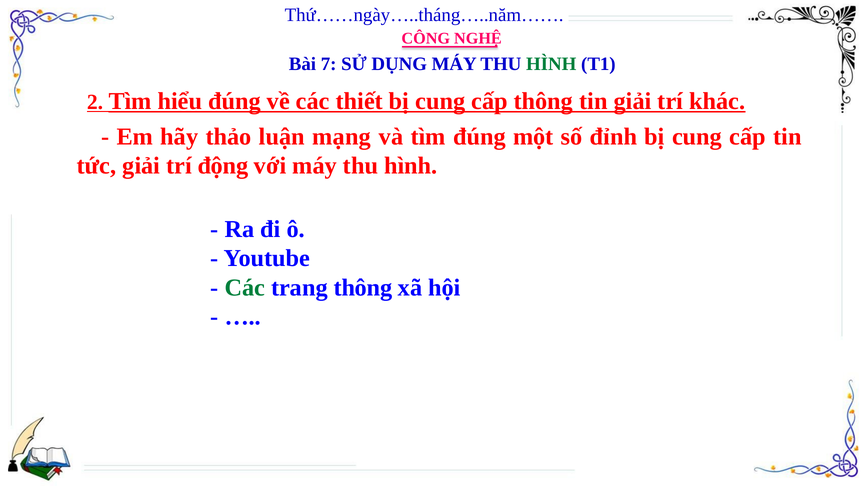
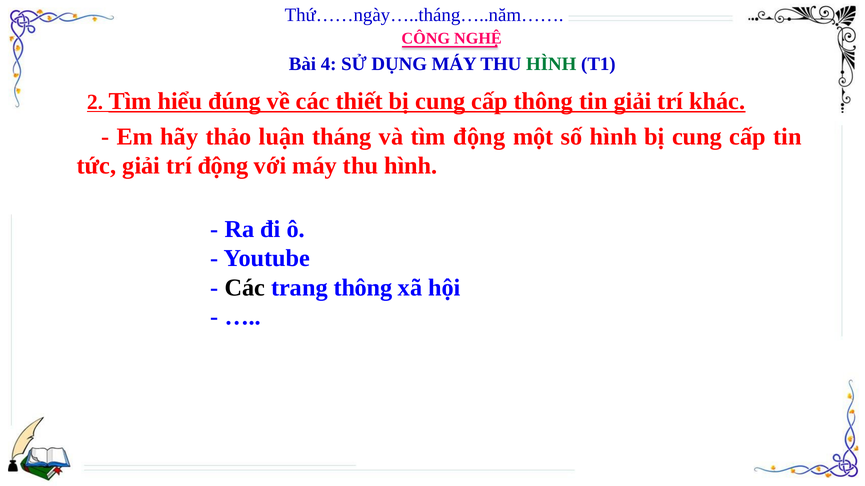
7: 7 -> 4 (329, 64)
mạng: mạng -> tháng (342, 137)
tìm đúng: đúng -> động (479, 137)
số đỉnh: đỉnh -> hình (613, 137)
Các colour: green -> black (245, 288)
